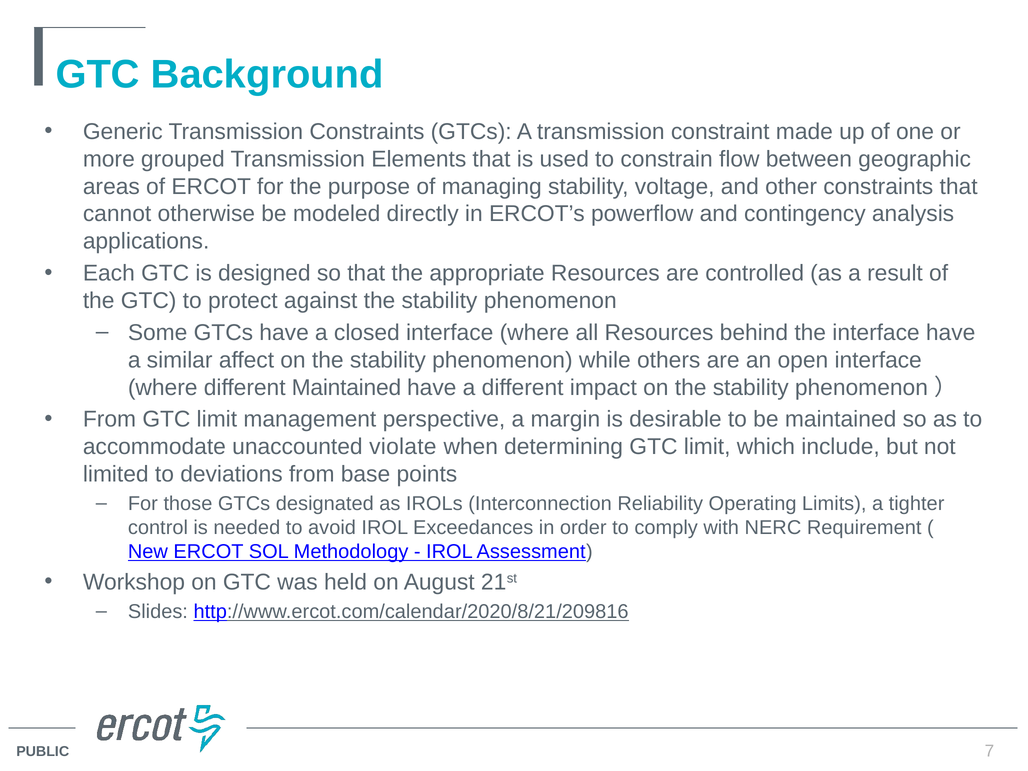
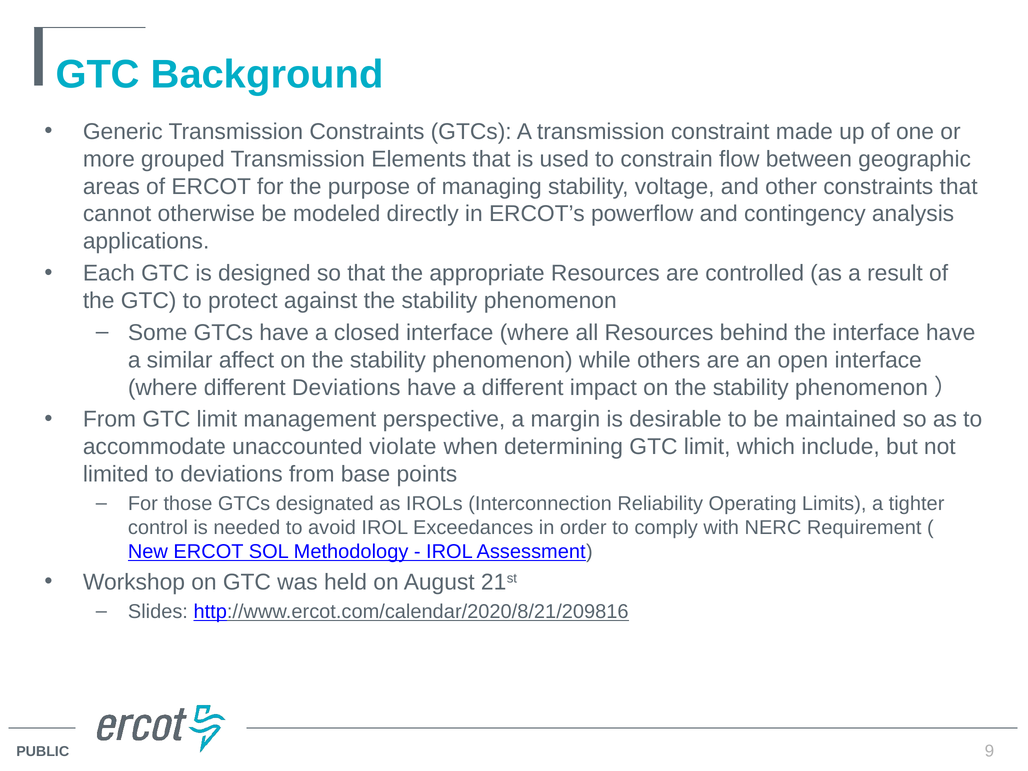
different Maintained: Maintained -> Deviations (346, 387)
7: 7 -> 9 (989, 751)
